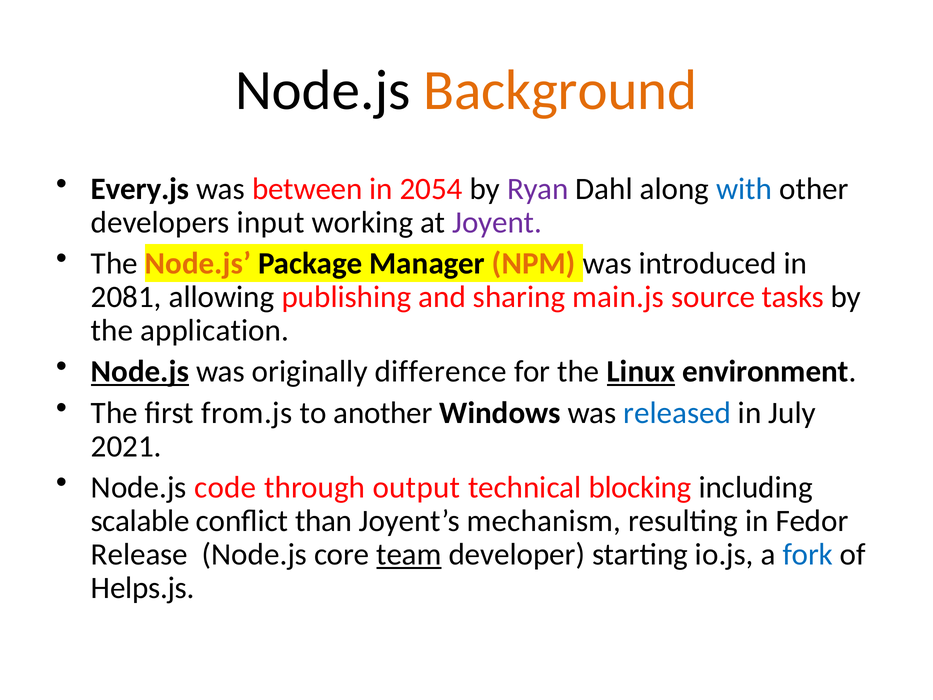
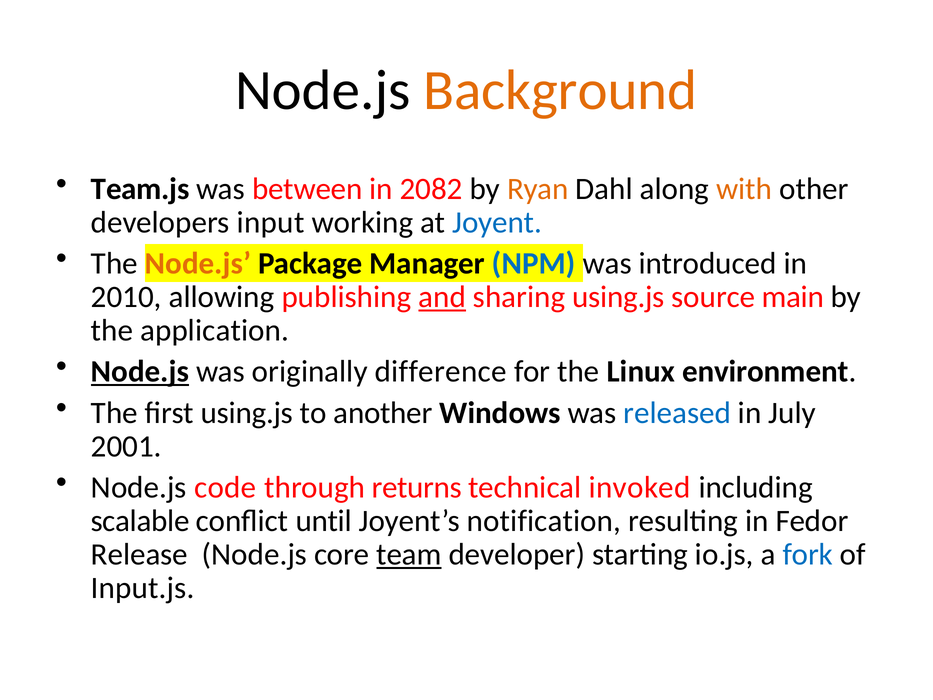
Every.js: Every.js -> Team.js (140, 189)
2054: 2054 -> 2082 (431, 189)
Ryan colour: purple -> orange (538, 189)
with colour: blue -> orange (744, 189)
Joyent colour: purple -> blue (497, 222)
NPM colour: orange -> blue (534, 263)
2081: 2081 -> 2010 (126, 297)
and underline: none -> present (442, 297)
sharing main.js: main.js -> using.js (618, 297)
tasks: tasks -> main (793, 297)
Linux underline: present -> none (641, 372)
first from.js: from.js -> using.js (247, 413)
2021: 2021 -> 2001 (126, 446)
output: output -> returns (417, 487)
blocking: blocking -> invoked (640, 487)
than: than -> until (324, 521)
mechanism: mechanism -> notification (544, 521)
Helps.js: Helps.js -> Input.js (143, 588)
